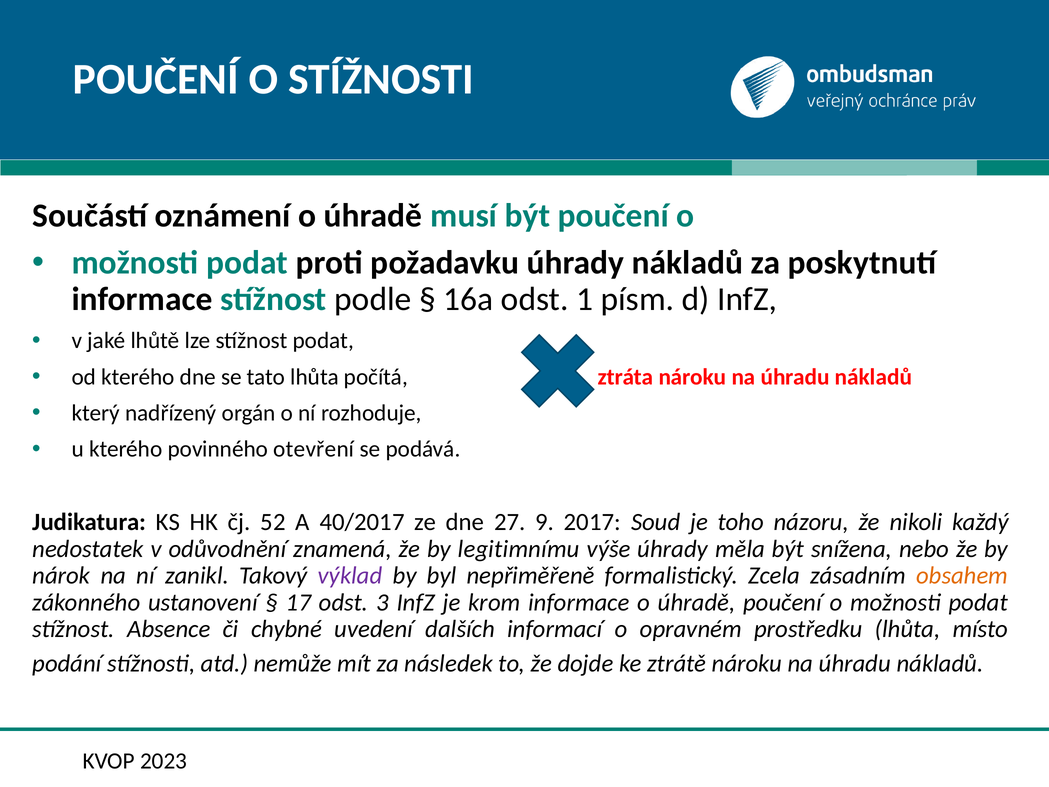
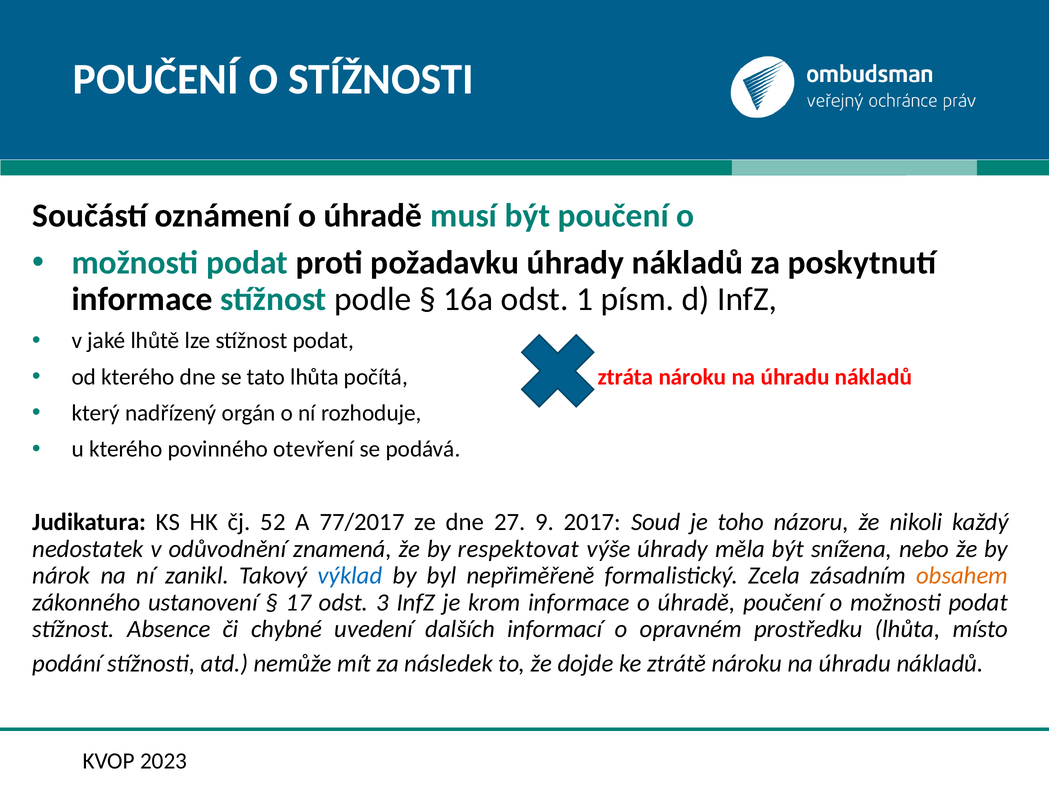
40/2017: 40/2017 -> 77/2017 (362, 522)
legitimnímu: legitimnímu -> respektovat (519, 549)
výklad colour: purple -> blue (350, 575)
